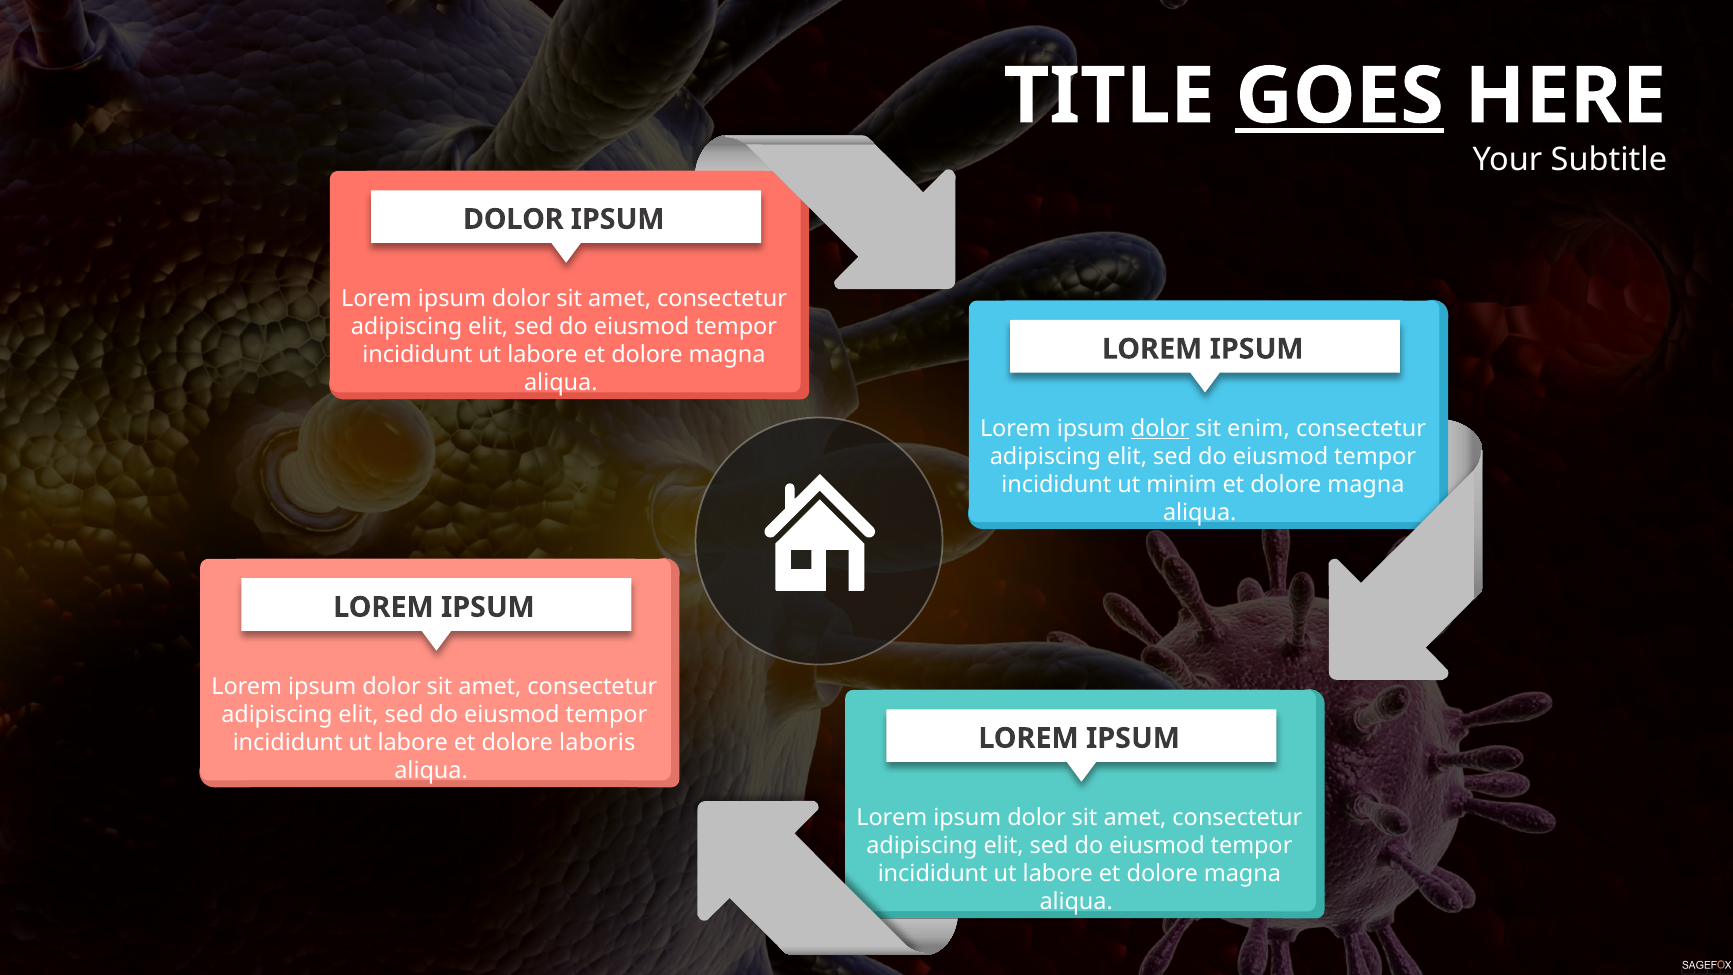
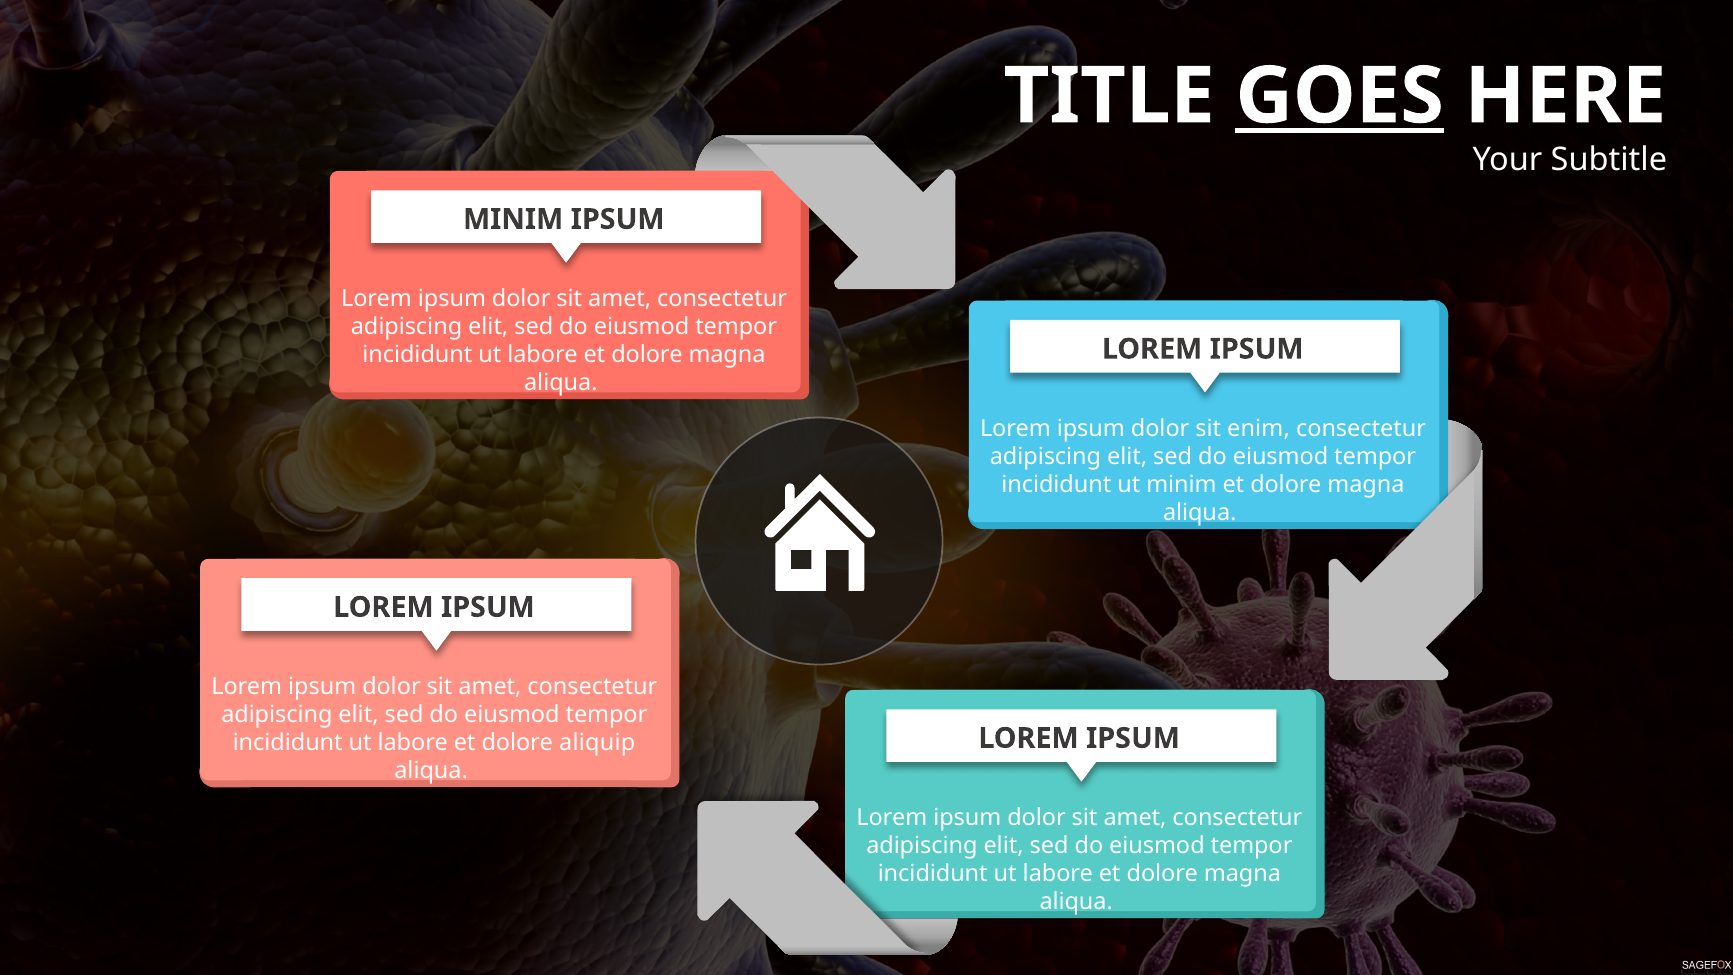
DOLOR: DOLOR -> MINIM (513, 219)
dolor underline: present -> none (1160, 428)
laboris: laboris -> aliquip (597, 743)
